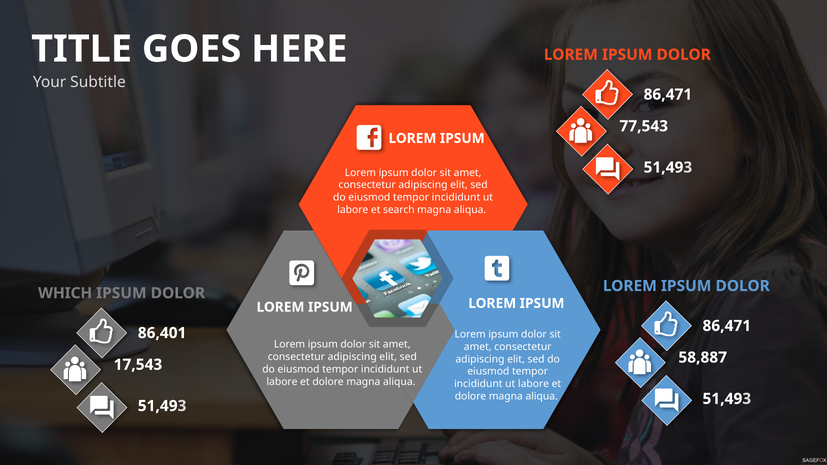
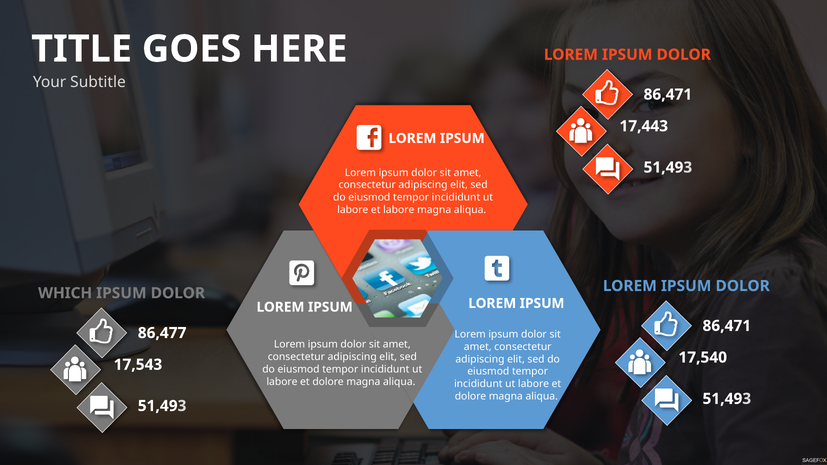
77,543: 77,543 -> 17,443 (644, 126)
et search: search -> labore (399, 210)
86,401: 86,401 -> 86,477 (162, 333)
58,887: 58,887 -> 17,540 (703, 358)
